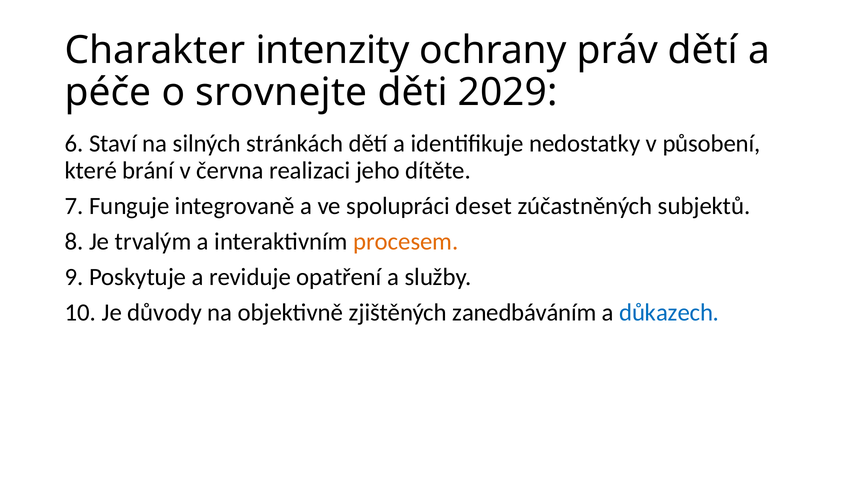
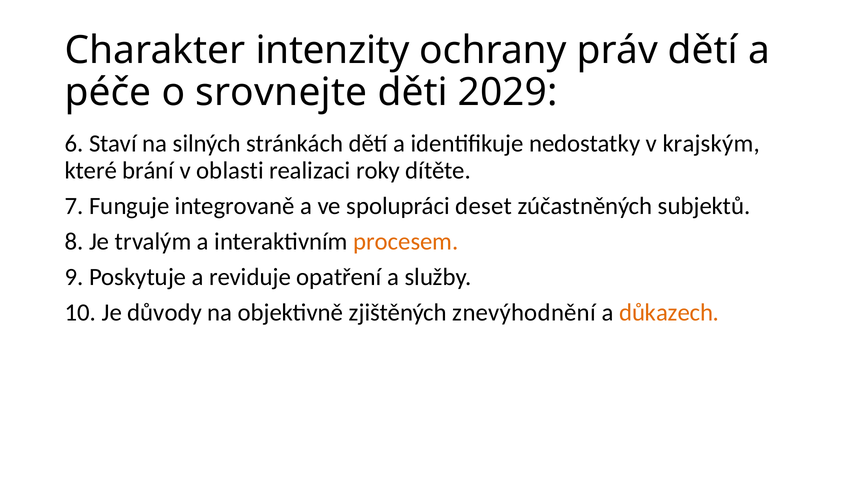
působení: působení -> krajským (711, 144)
června: června -> oblasti (230, 170)
jeho: jeho -> roky (378, 170)
zanedbáváním: zanedbáváním -> znevýhodnění (524, 313)
důkazech colour: blue -> orange (669, 313)
